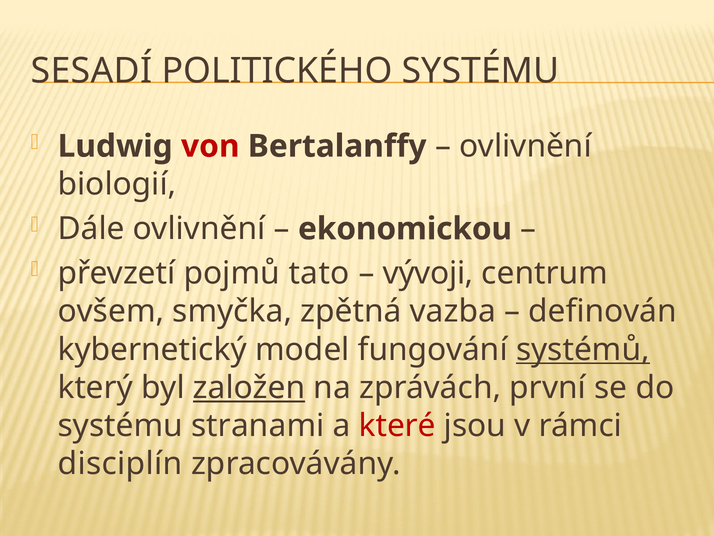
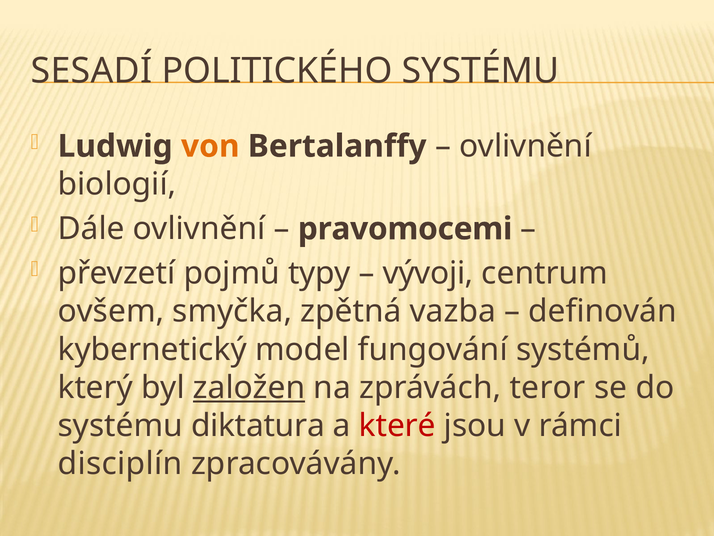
von colour: red -> orange (210, 146)
ekonomickou: ekonomickou -> pravomocemi (405, 229)
tato: tato -> typy (319, 273)
systémů underline: present -> none (583, 349)
první: první -> teror (548, 387)
stranami: stranami -> diktatura (258, 425)
